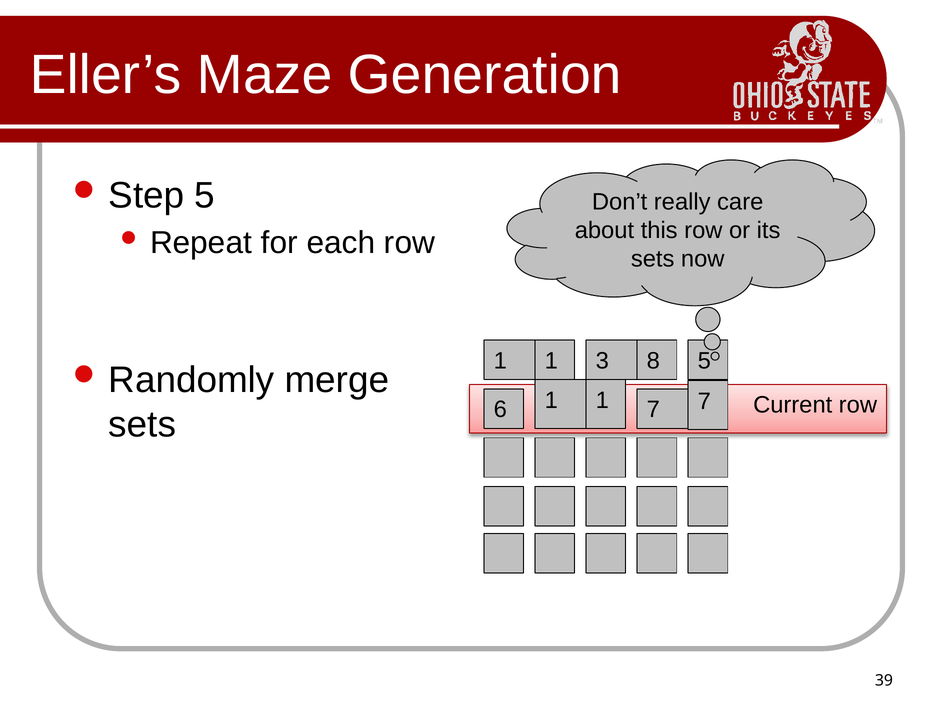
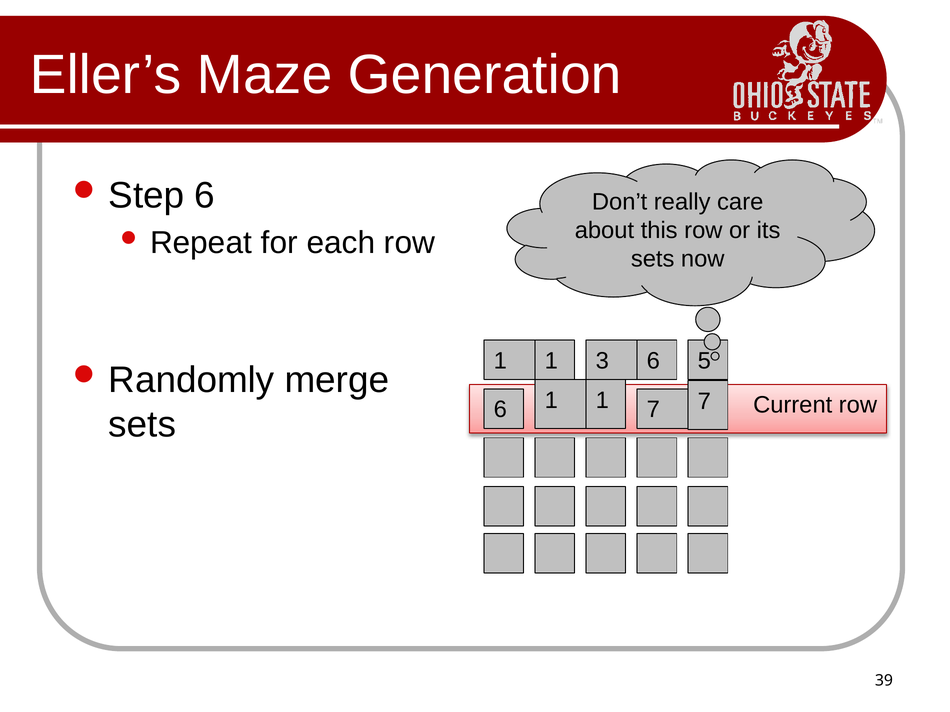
5: 5 -> 6 (205, 196)
3 8: 8 -> 6 (653, 361)
